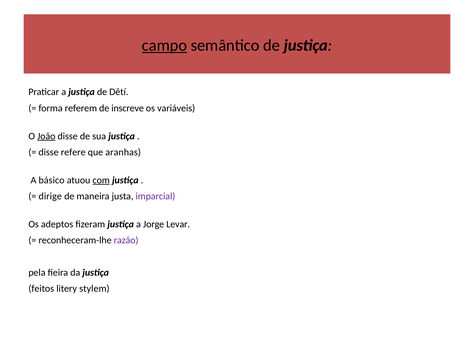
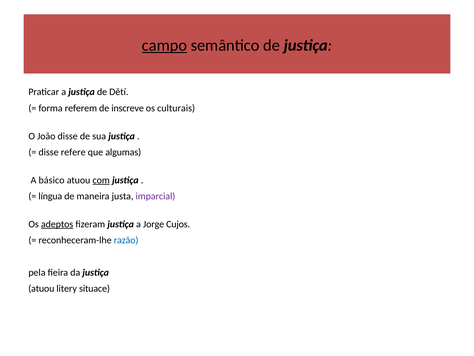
variáveis: variáveis -> culturais (176, 108)
João underline: present -> none (46, 136)
aranhas: aranhas -> algumas (123, 152)
dirige: dirige -> língua (50, 196)
adeptos underline: none -> present (57, 224)
Levar: Levar -> Cujos (178, 224)
razão colour: purple -> blue (126, 240)
feitos: feitos -> atuou (41, 288)
stylem: stylem -> situace (95, 288)
